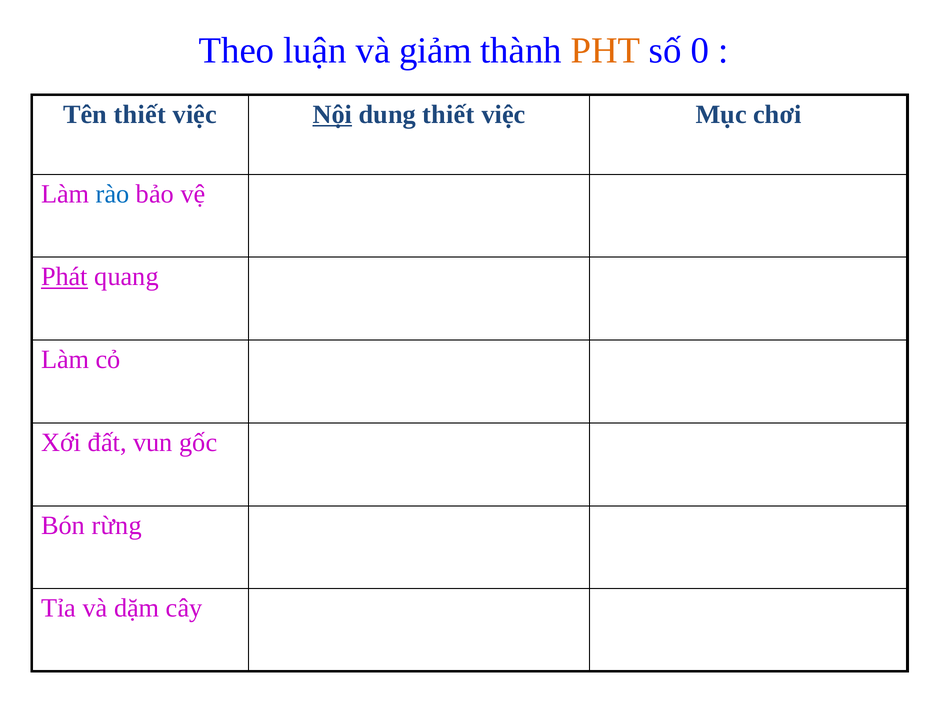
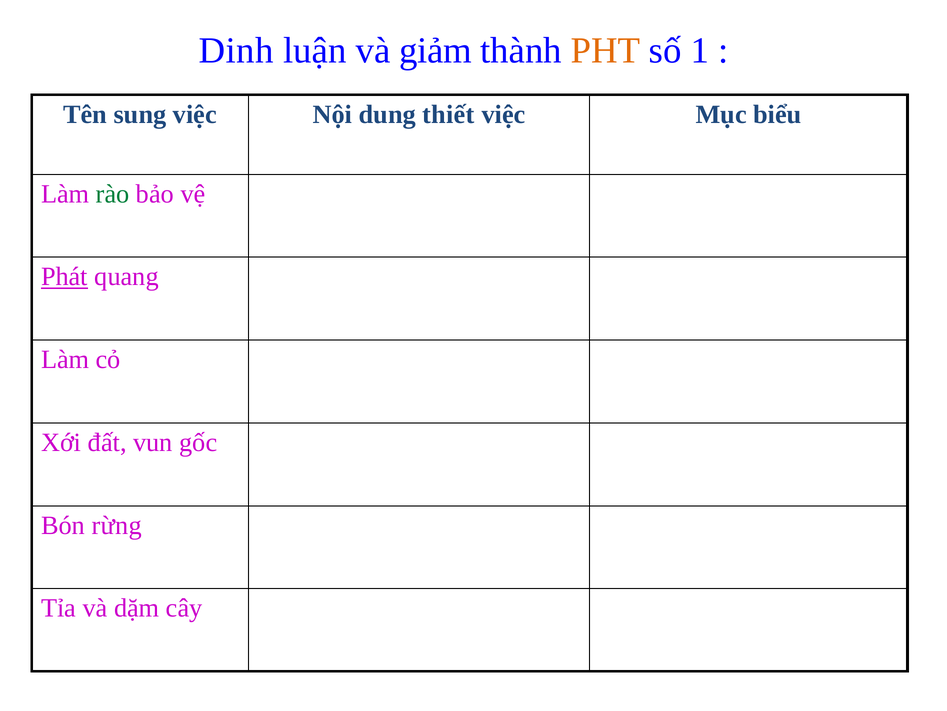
Theo: Theo -> Dinh (236, 50)
0: 0 -> 1 (700, 50)
Tên thiết: thiết -> sung (140, 114)
Nội underline: present -> none (332, 114)
chơi: chơi -> biểu (777, 114)
rào colour: blue -> green (113, 194)
